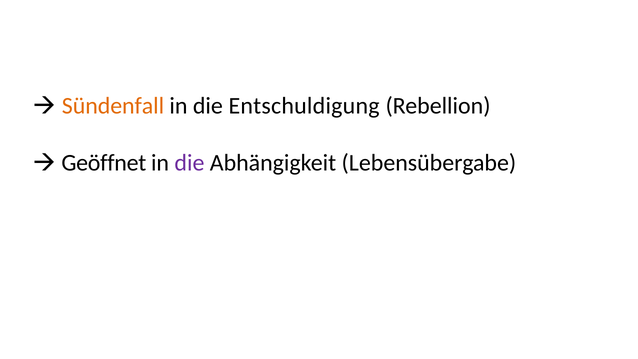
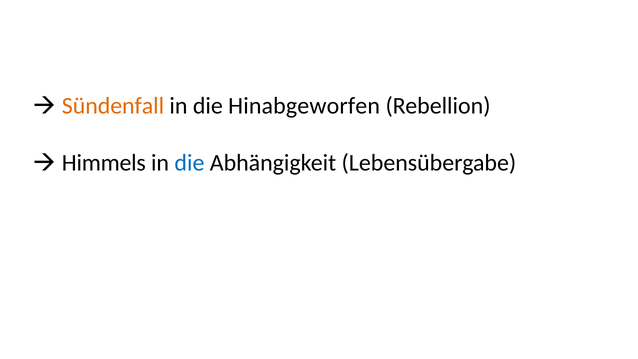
Entschuldigung: Entschuldigung -> Hinabgeworfen (304, 106)
Geöffnet: Geöffnet -> Himmels (104, 163)
die colour: purple -> blue (189, 163)
